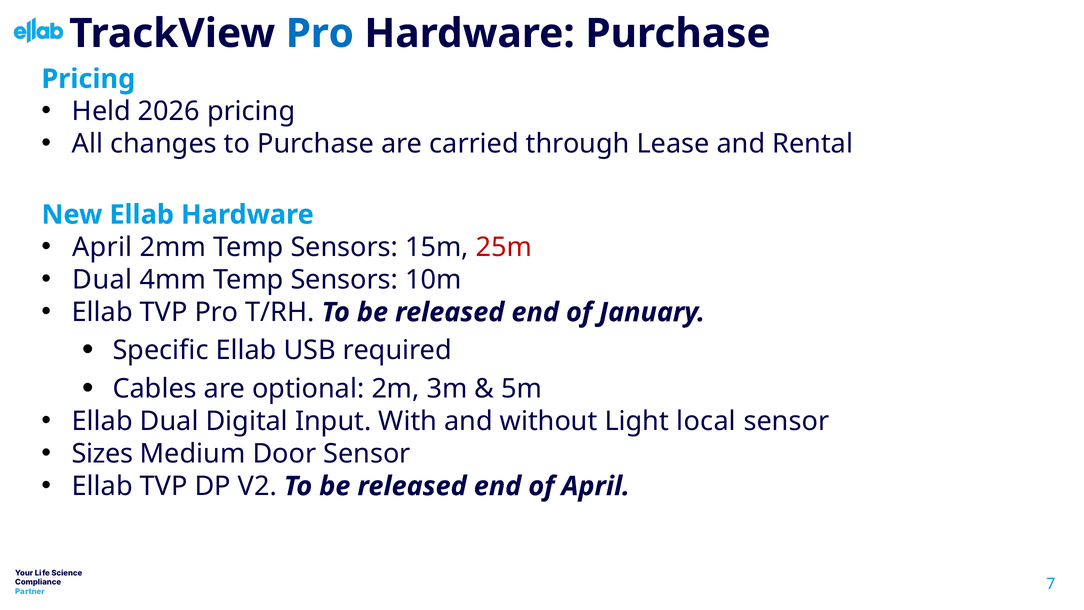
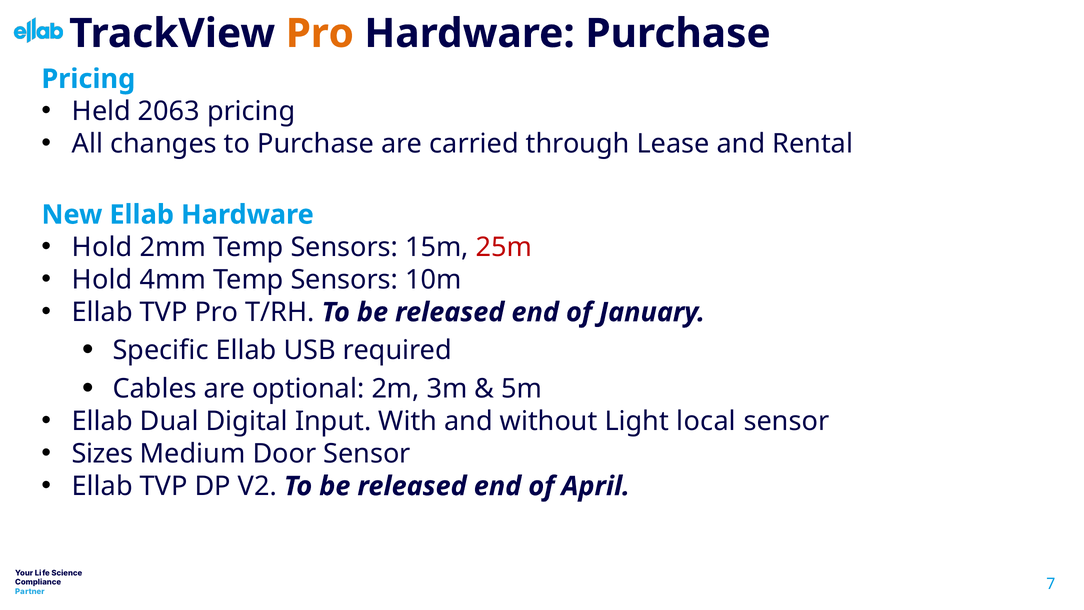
Pro colour: blue -> orange (320, 34)
2026: 2026 -> 2063 (169, 111)
April: April -> Hold (102, 247)
Dual: Dual -> Hold (102, 280)
